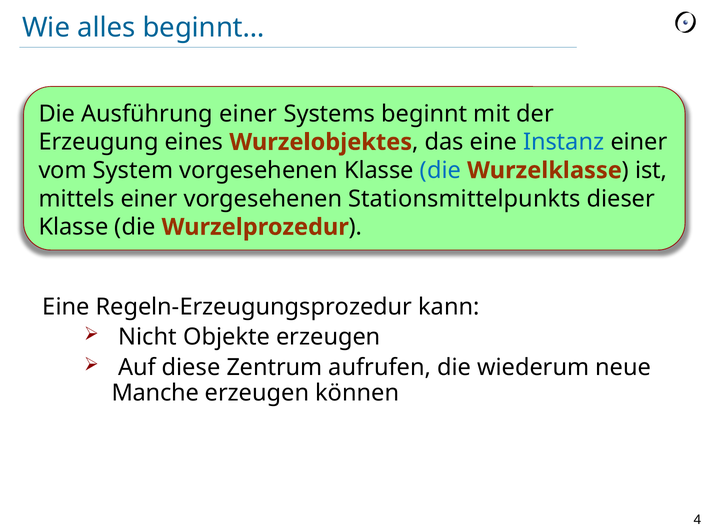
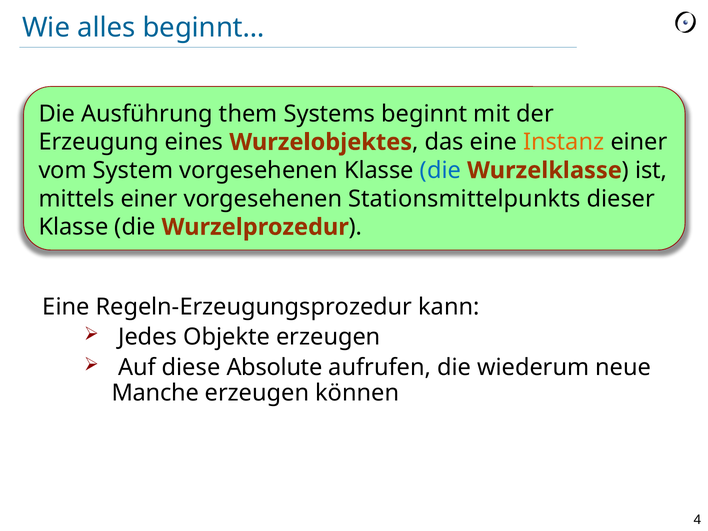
Ausführung einer: einer -> them (248, 114)
Instanz colour: blue -> orange (564, 142)
Nicht: Nicht -> Jedes (148, 337)
Zentrum: Zentrum -> Absolute (275, 367)
